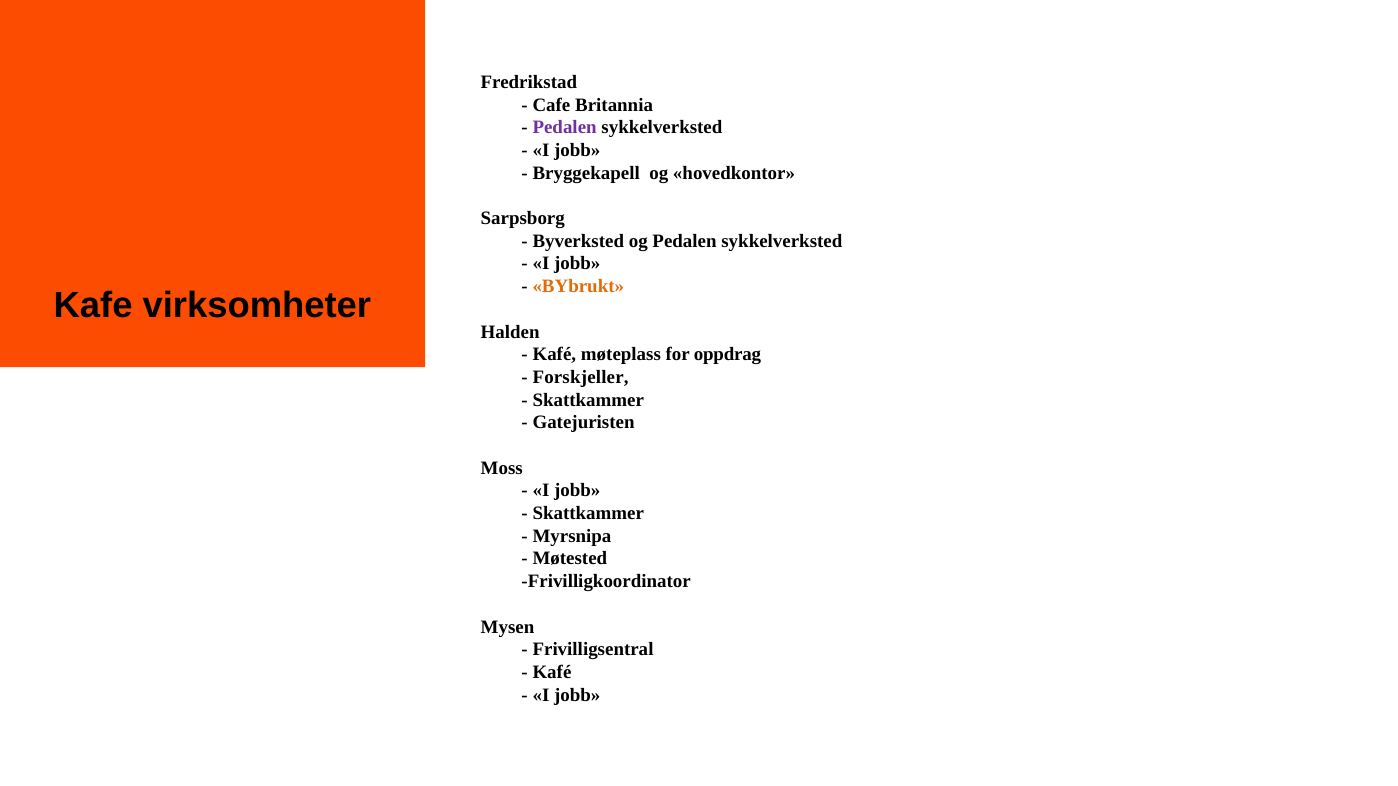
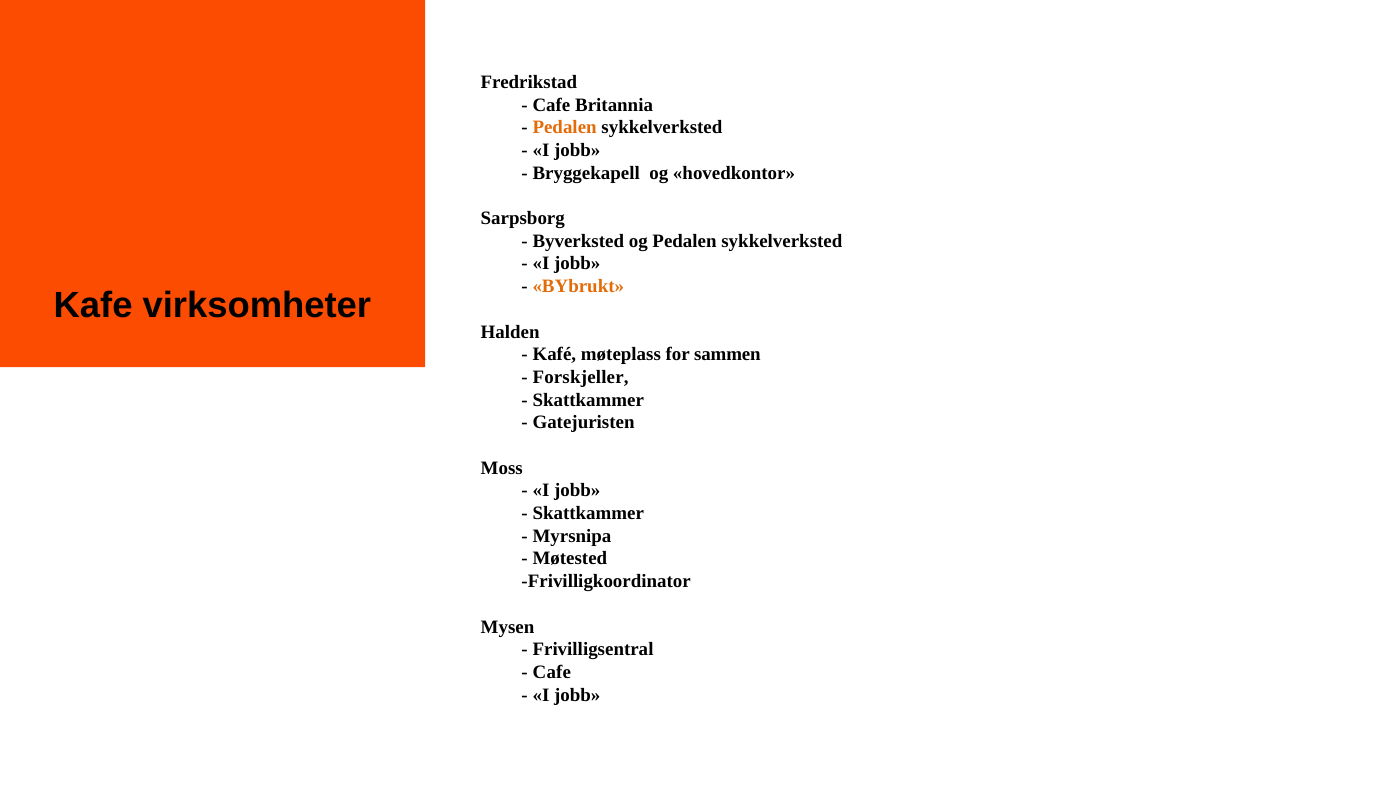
Pedalen colour: purple -> orange (565, 128)
oppdrag: oppdrag -> sammen (727, 355)
Kafé: Kafé -> Cafe (552, 673)
